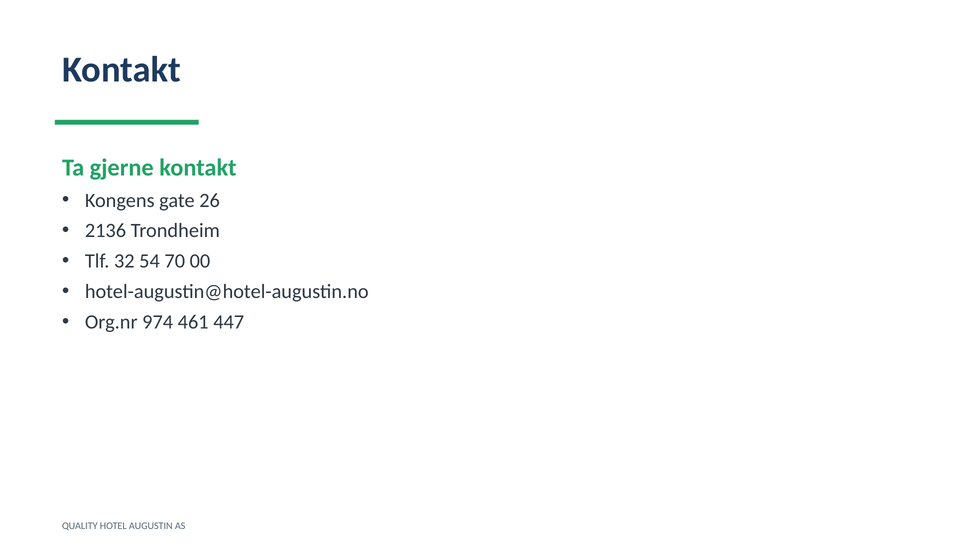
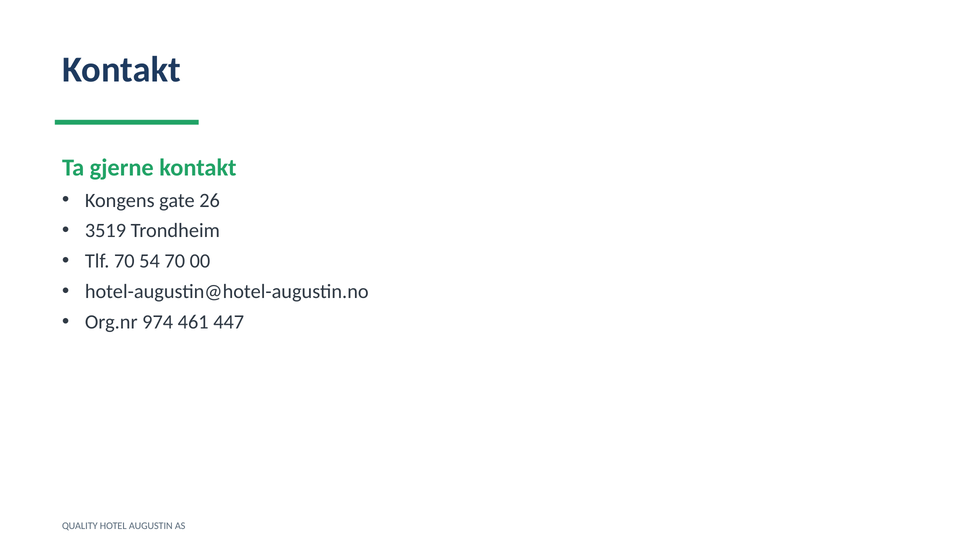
2136: 2136 -> 3519 (105, 231)
Tlf 32: 32 -> 70 (124, 261)
